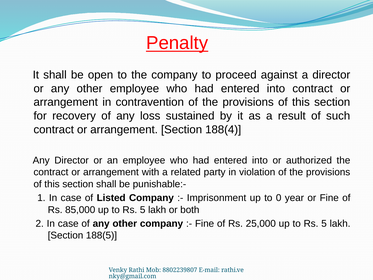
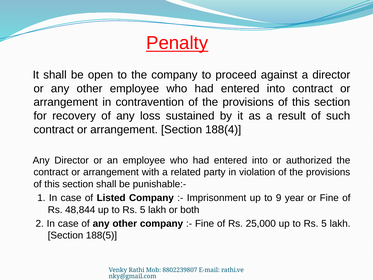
0: 0 -> 9 (279, 198)
85,000: 85,000 -> 48,844 (80, 210)
